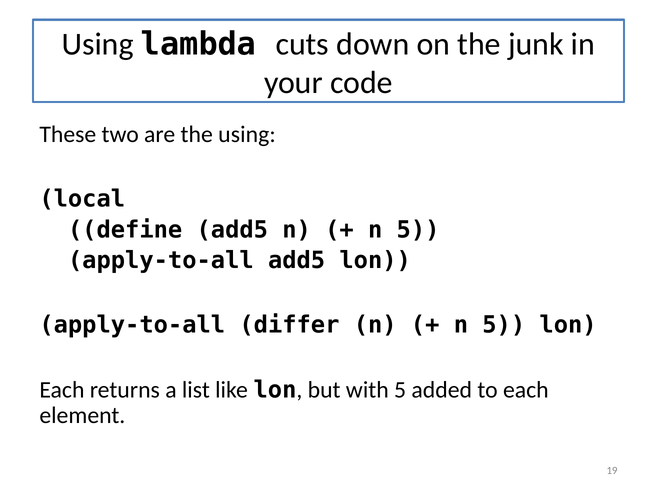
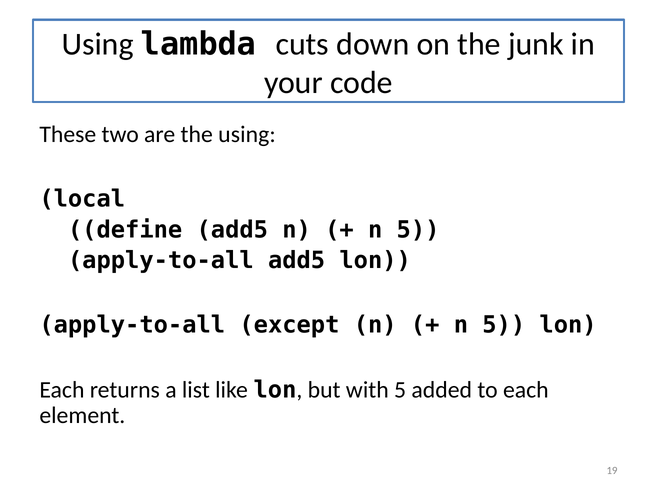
differ: differ -> except (289, 325)
